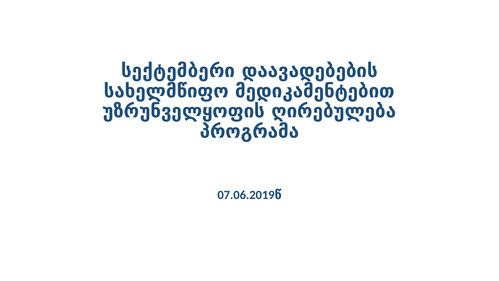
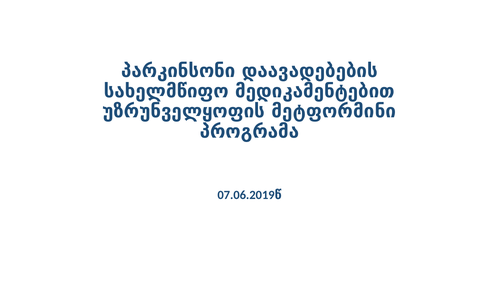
სექტემბერი: სექტემბერი -> პარკინსონი (178, 71)
ღირებულება: ღირებულება -> მეტფორმინი (334, 111)
